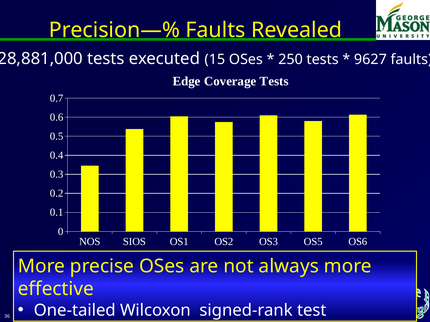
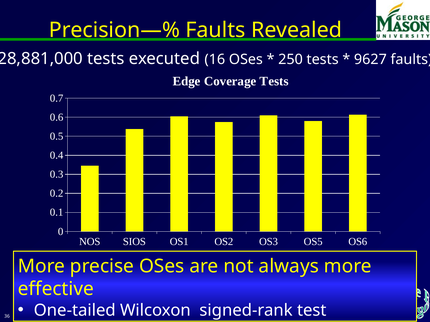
15: 15 -> 16 (215, 59)
